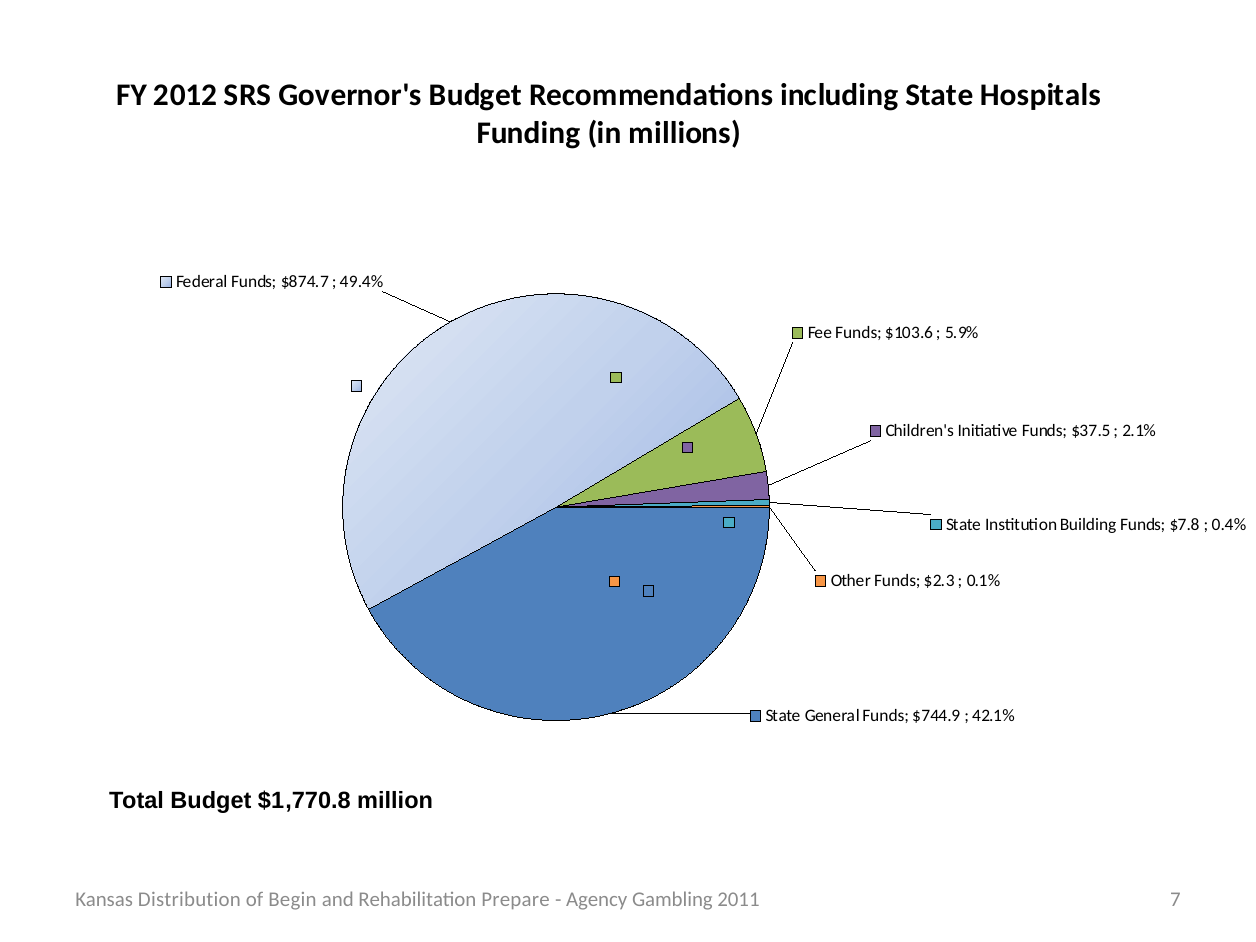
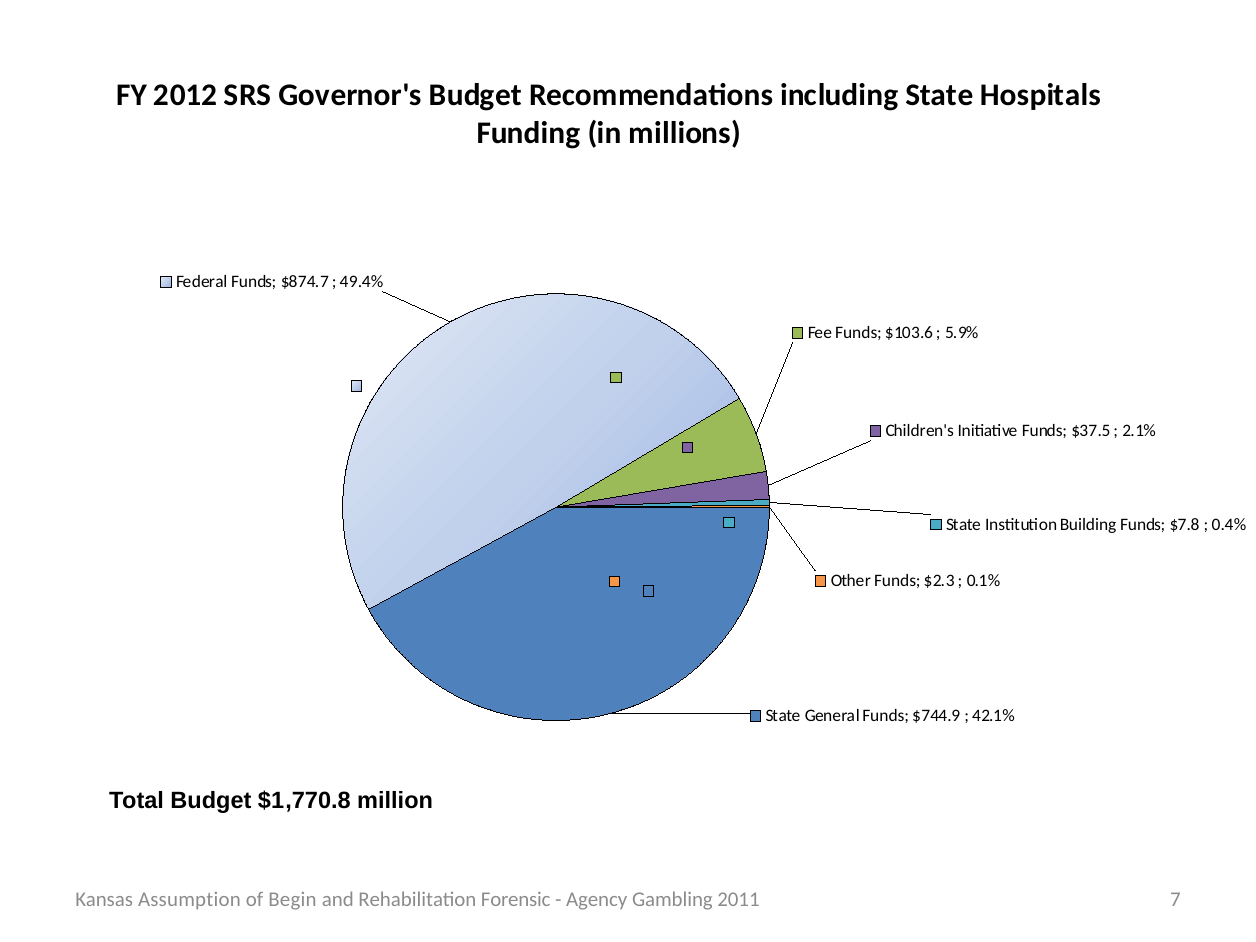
Distribution: Distribution -> Assumption (189, 900)
Prepare: Prepare -> Forensic (516, 900)
